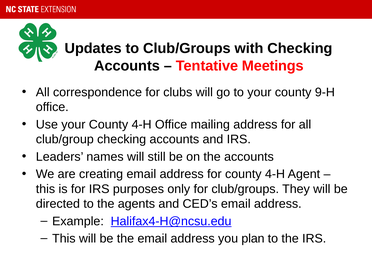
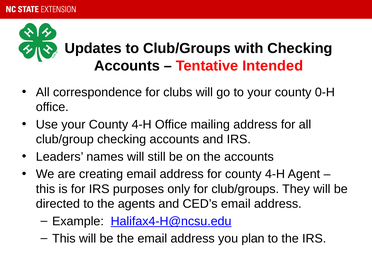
Meetings: Meetings -> Intended (273, 66)
9-H: 9-H -> 0-H (325, 92)
